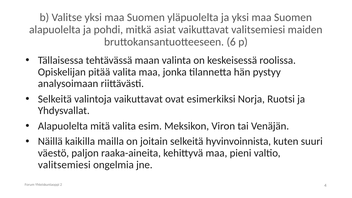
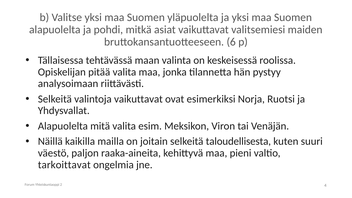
hyvinvoinnista: hyvinvoinnista -> taloudellisesta (238, 141)
valitsemiesi: valitsemiesi -> tarkoittavat (64, 165)
